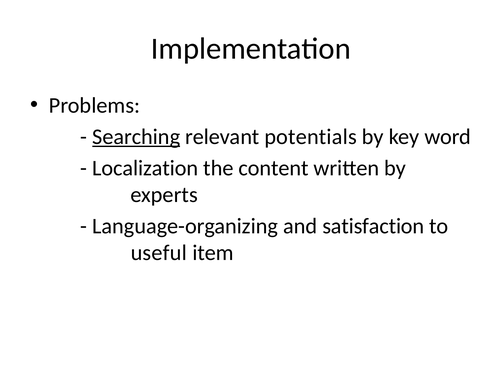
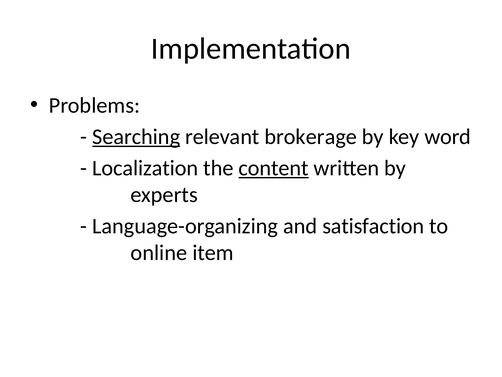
potentials: potentials -> brokerage (311, 137)
content underline: none -> present (274, 168)
useful: useful -> online (159, 253)
